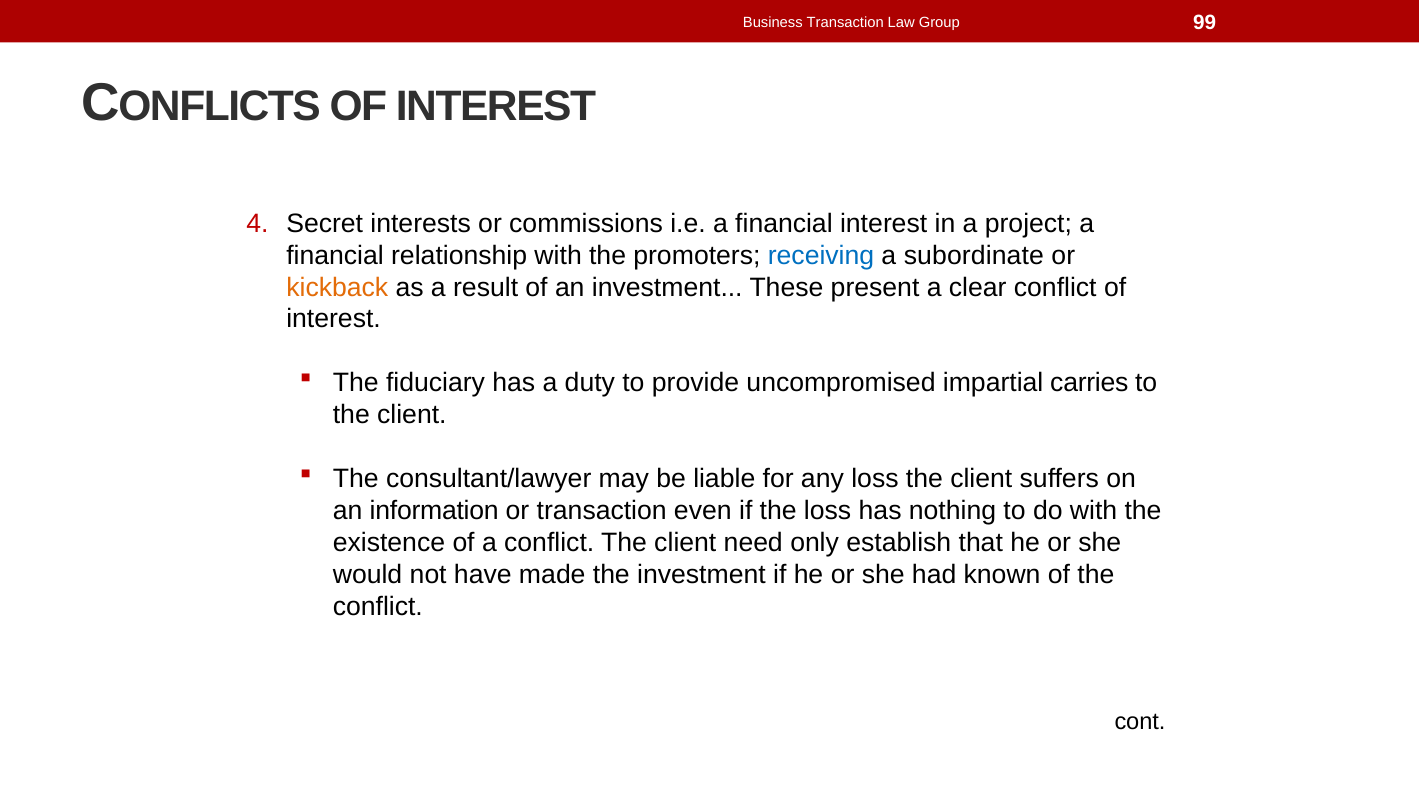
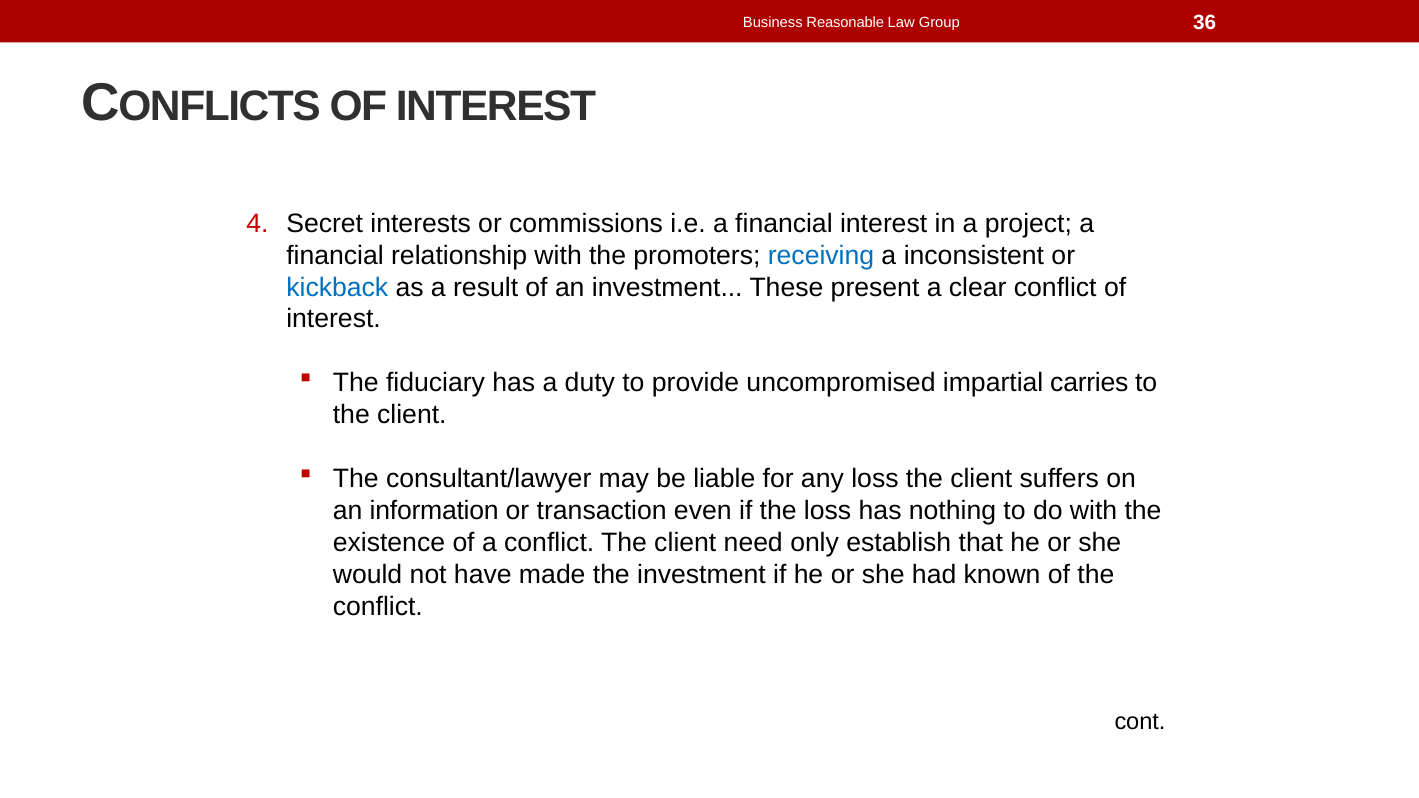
Business Transaction: Transaction -> Reasonable (845, 22)
99: 99 -> 36 (1205, 23)
subordinate: subordinate -> inconsistent (974, 255)
kickback colour: orange -> blue (337, 287)
